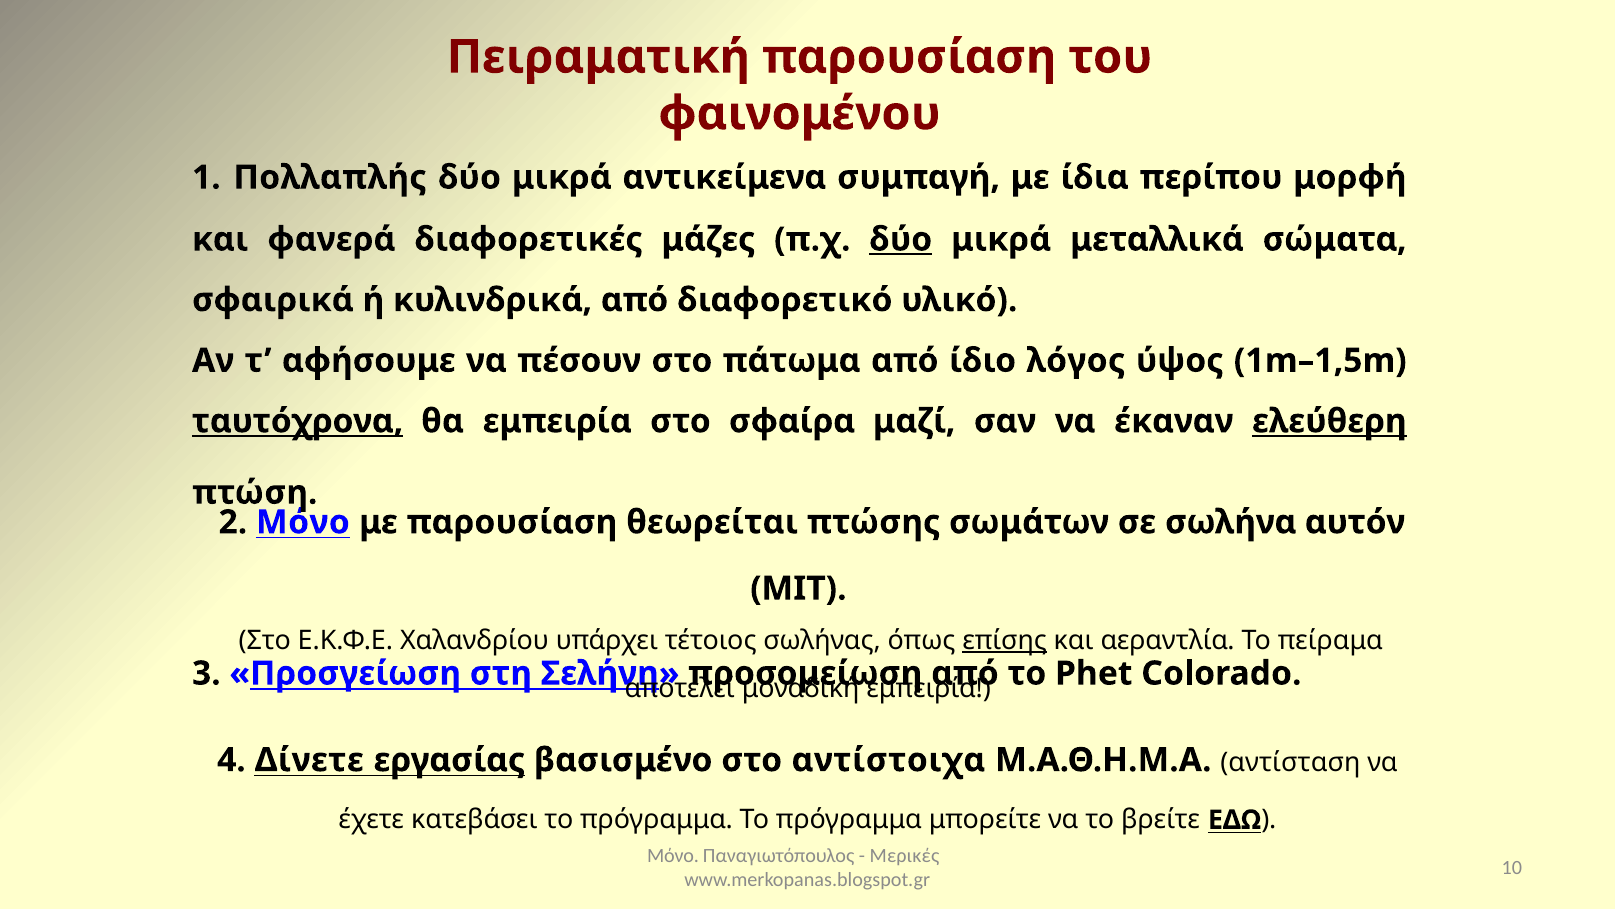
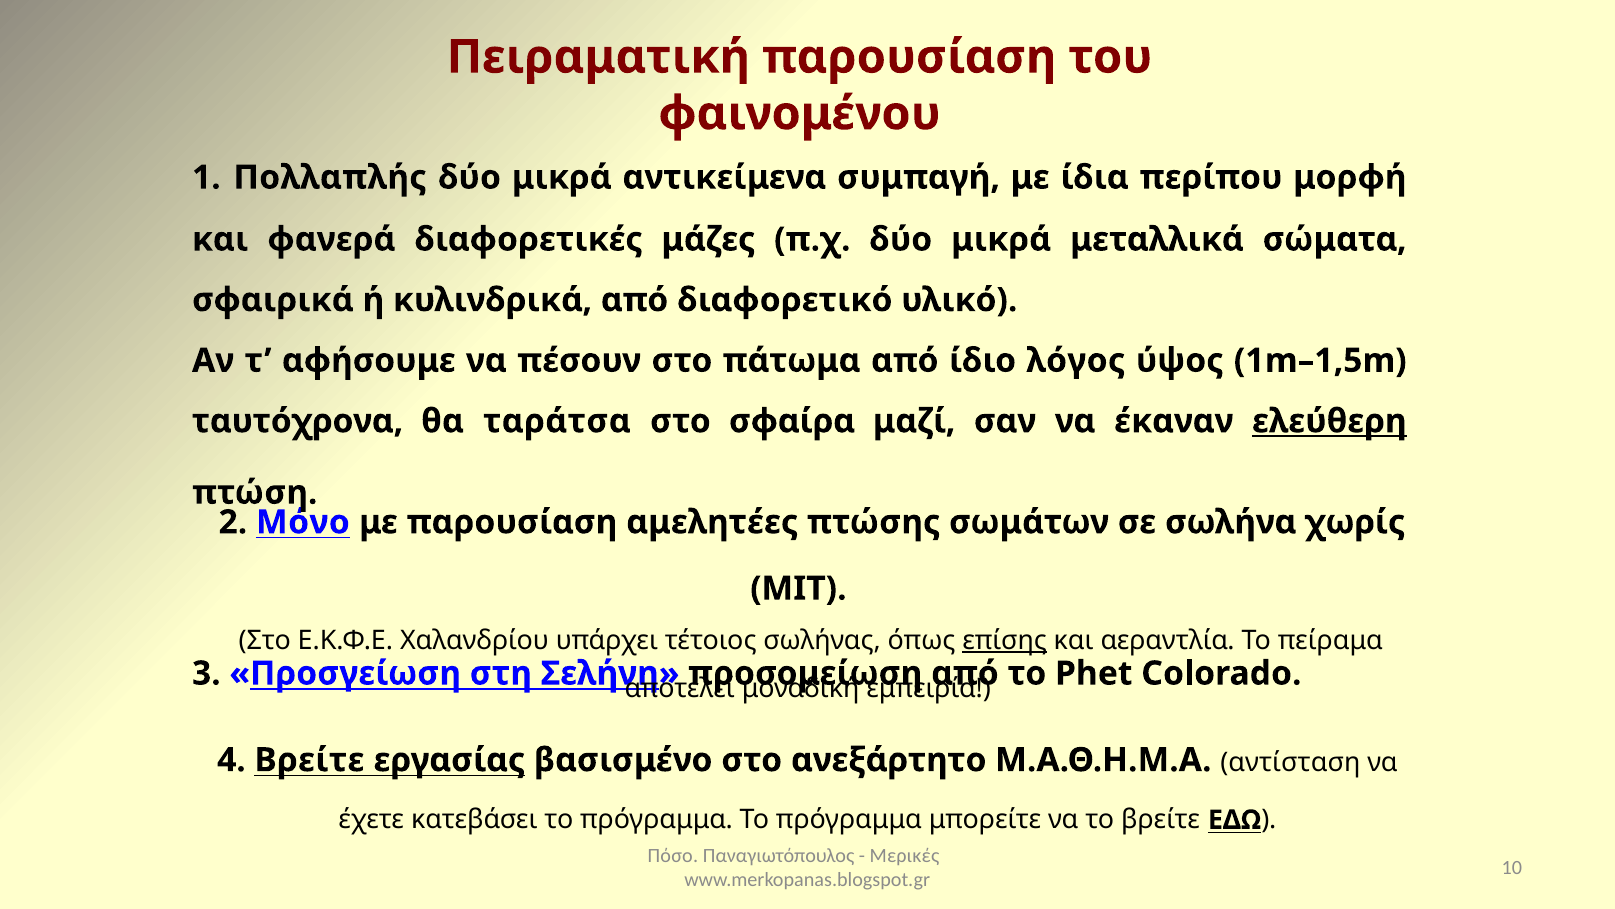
δύο underline: present -> none (901, 239)
ταυτόχρονα underline: present -> none (297, 421)
θα εμπειρία: εμπειρία -> ταράτσα (557, 421)
θεωρείται: θεωρείται -> αμελητέες (712, 522)
αυτόν: αυτόν -> χωρίς (1355, 522)
4 Δίνετε: Δίνετε -> Βρείτε (309, 760)
αντίστοιχα: αντίστοιχα -> ανεξάρτητο (889, 760)
Μόνο: Μόνο -> Πόσο (673, 855)
